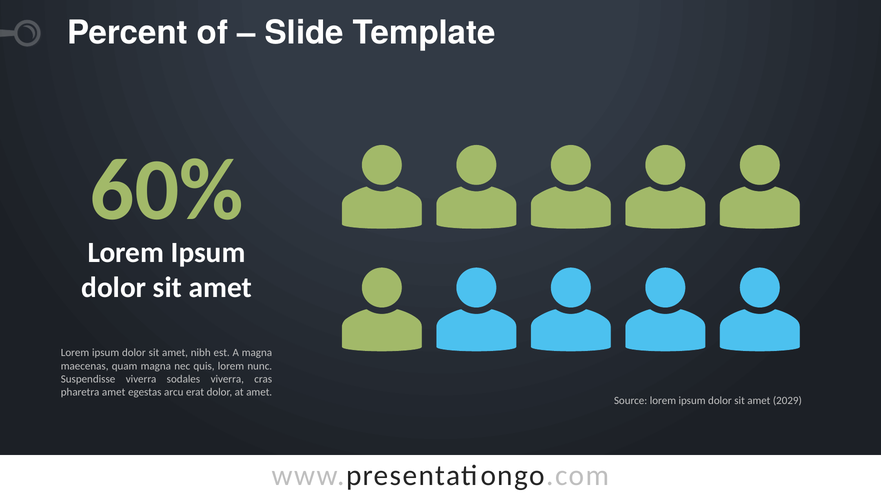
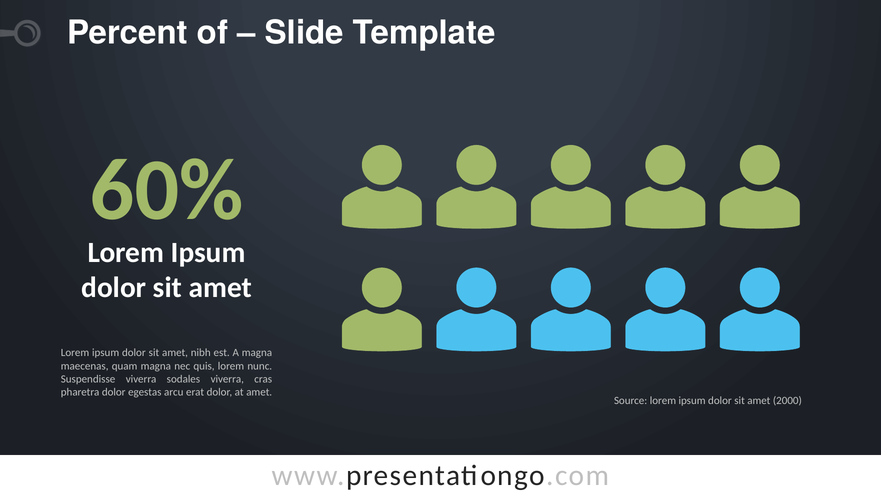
pharetra amet: amet -> dolor (114, 393)
2029: 2029 -> 2000 (787, 401)
